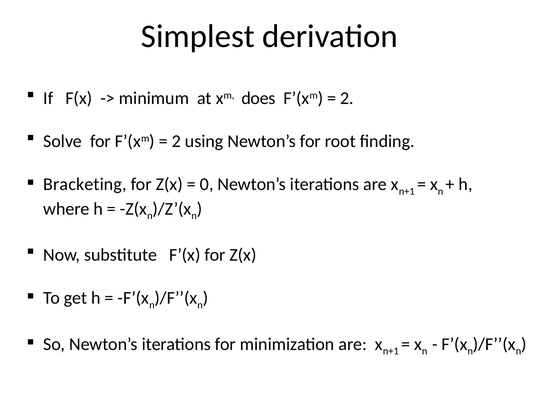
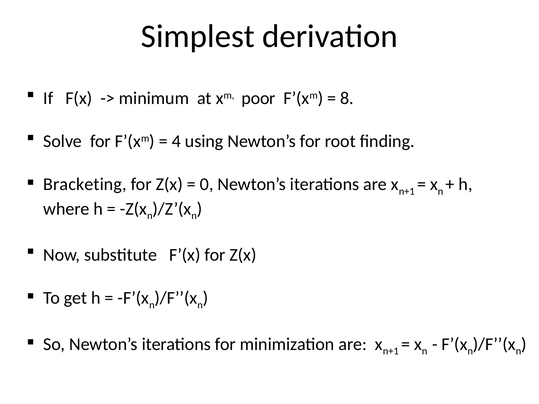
does: does -> poor (259, 98)
2: 2 -> 8 (347, 98)
2: 2 -> 4 (176, 141)
